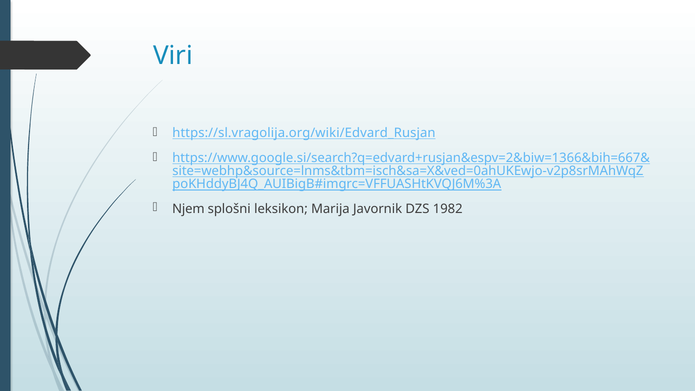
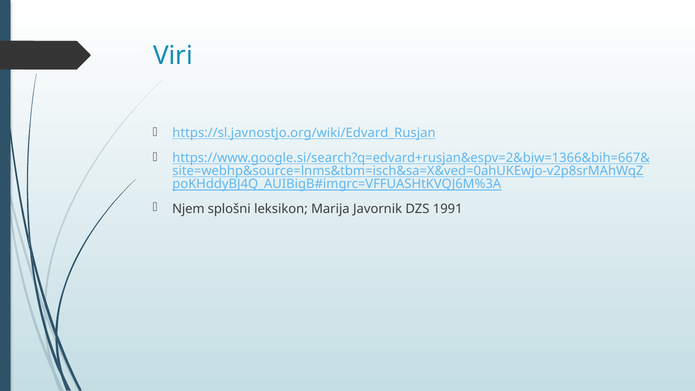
https://sl.vragolija.org/wiki/Edvard_Rusjan: https://sl.vragolija.org/wiki/Edvard_Rusjan -> https://sl.javnostjo.org/wiki/Edvard_Rusjan (304, 133)
1982: 1982 -> 1991 (448, 209)
